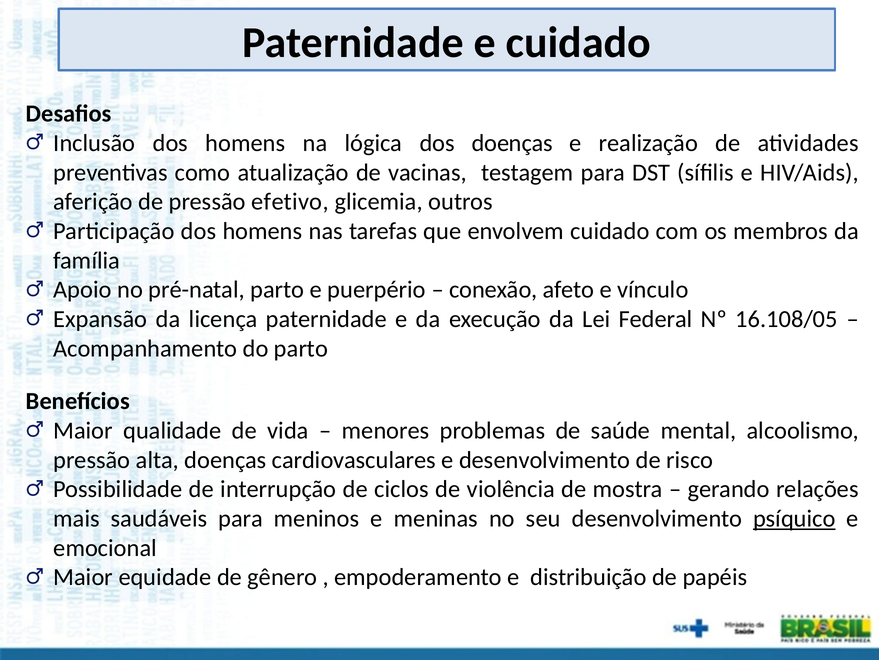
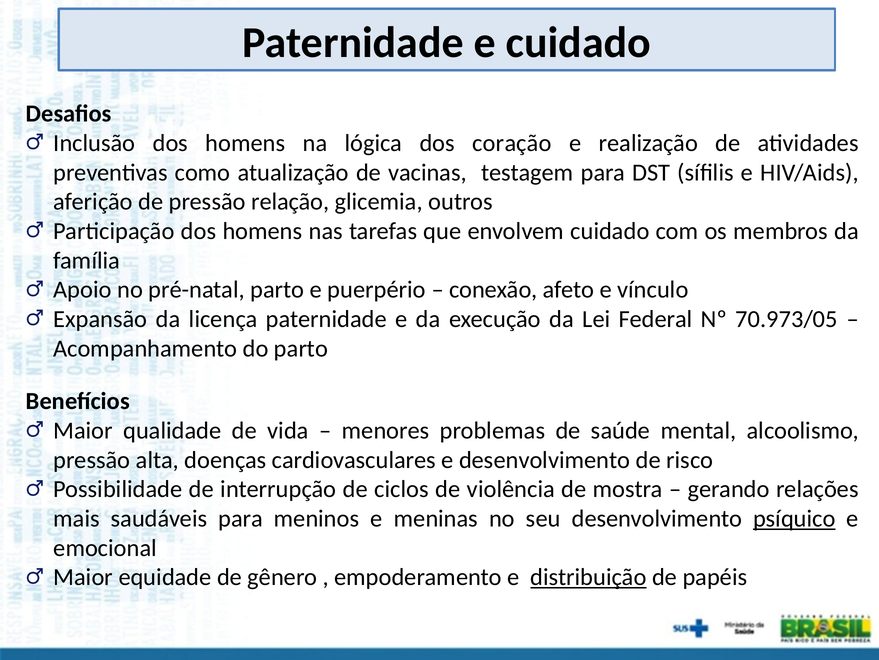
dos doenças: doenças -> coração (512, 143)
efetivo: efetivo -> relação (290, 202)
16.108/05: 16.108/05 -> 70.973/05 (787, 319)
distribuição underline: none -> present (588, 577)
